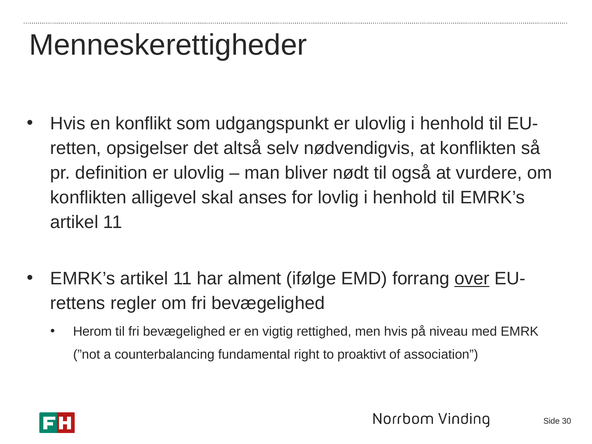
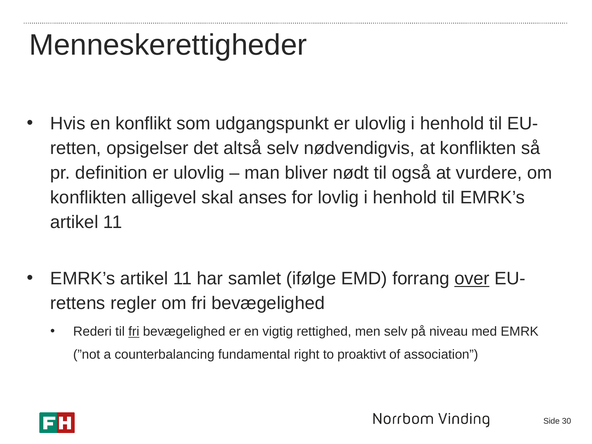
alment: alment -> samlet (255, 279)
Herom: Herom -> Rederi (92, 332)
fri underline: none -> present (134, 332)
men hvis: hvis -> selv (396, 332)
